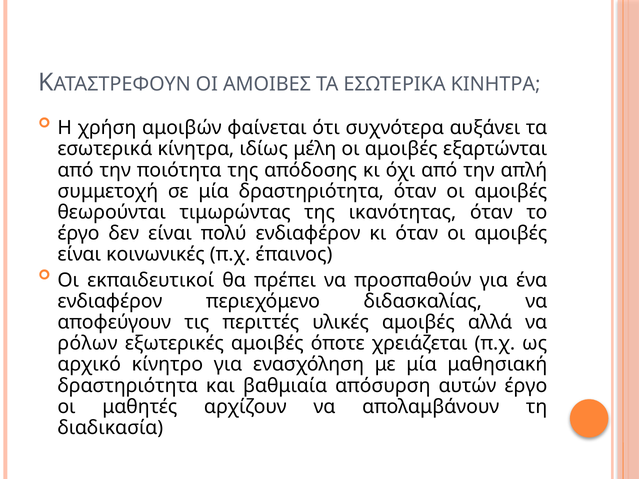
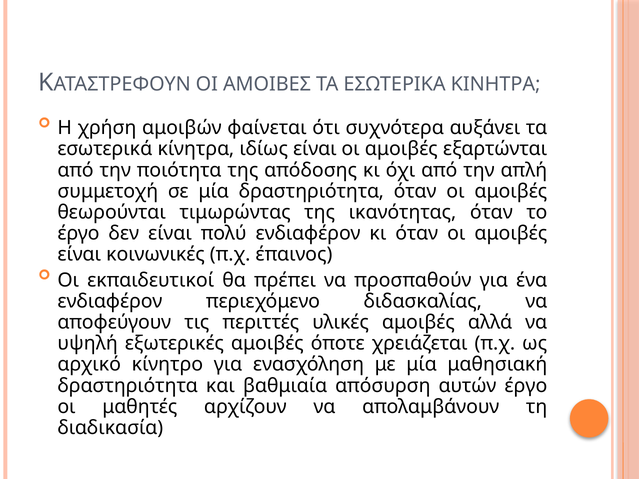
ιδίως μέλη: μέλη -> είναι (315, 149)
ρόλων: ρόλων -> υψηλή (88, 344)
